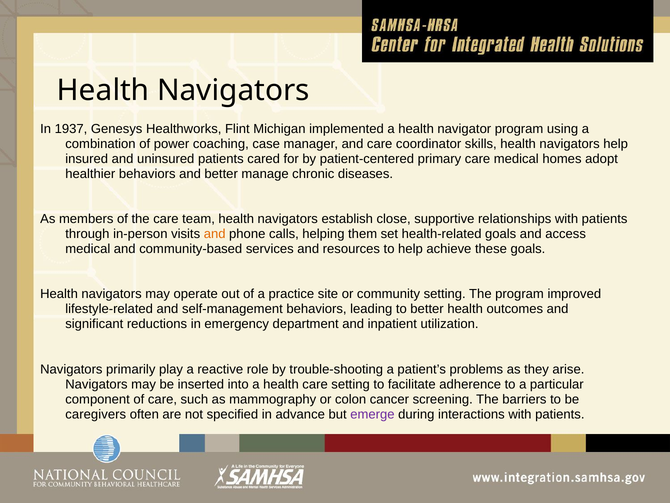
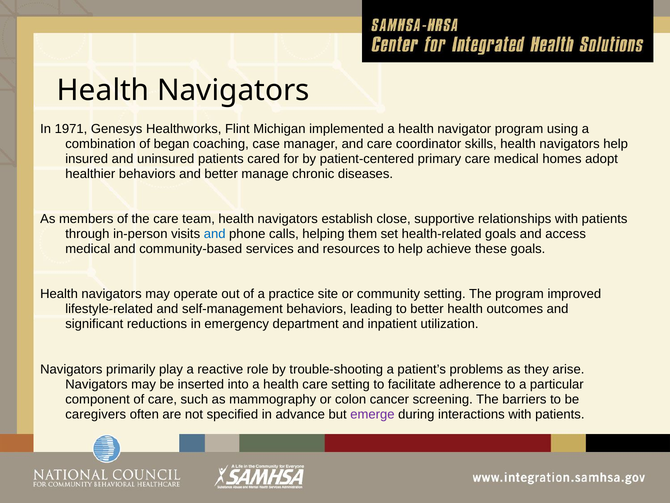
1937: 1937 -> 1971 (71, 129)
power: power -> began (172, 144)
and colour: orange -> blue (215, 234)
